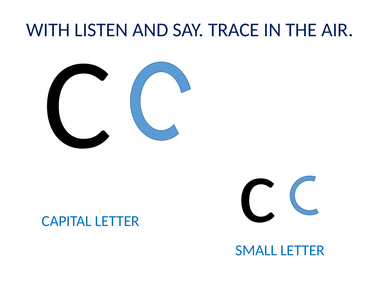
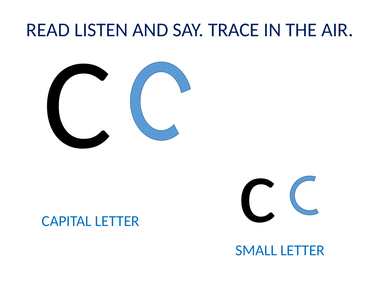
WITH: WITH -> READ (48, 30)
